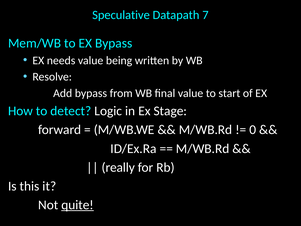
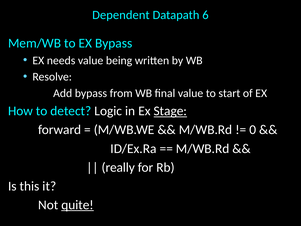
Speculative: Speculative -> Dependent (121, 15)
7: 7 -> 6 (205, 15)
Stage underline: none -> present (170, 111)
